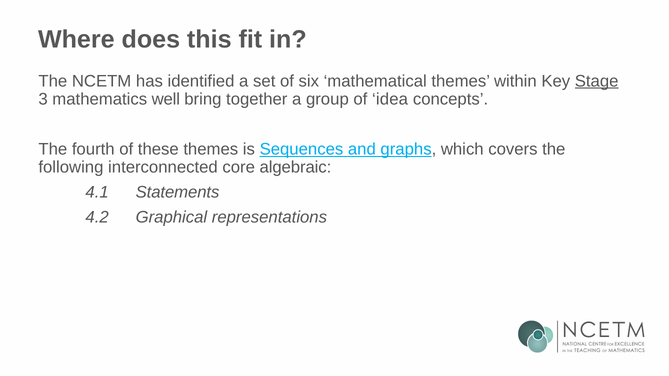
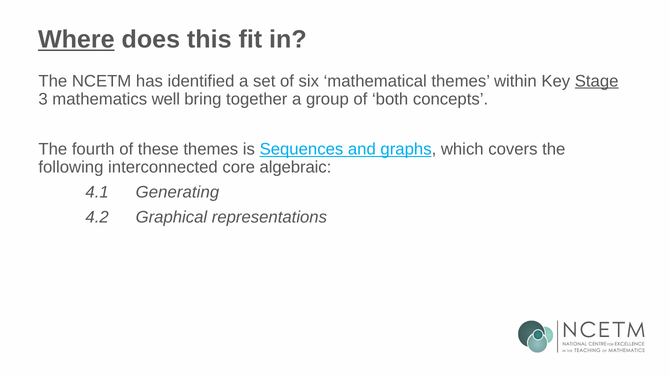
Where underline: none -> present (76, 40)
idea: idea -> both (390, 99)
Statements: Statements -> Generating (177, 192)
